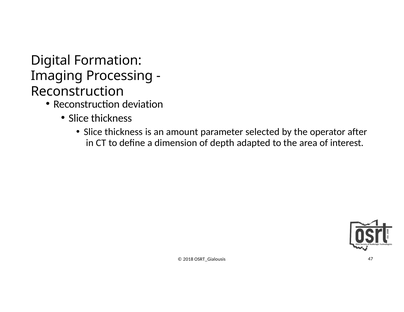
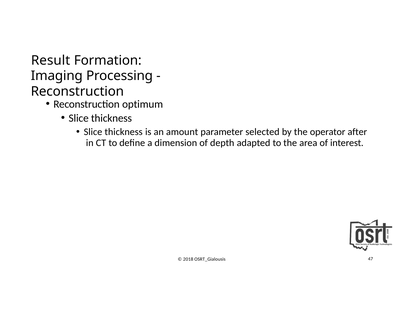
Digital: Digital -> Result (51, 61)
deviation: deviation -> optimum (143, 104)
